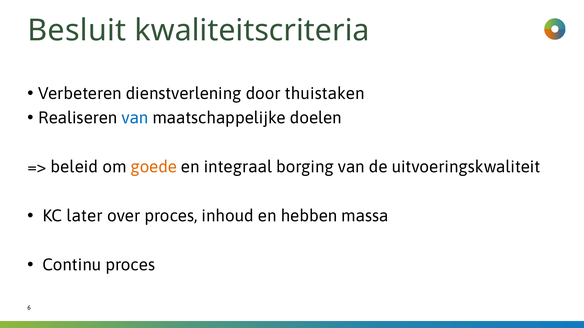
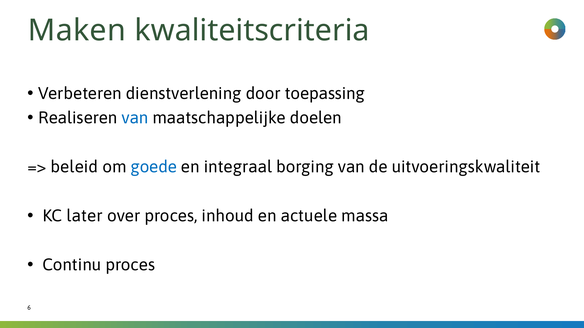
Besluit: Besluit -> Maken (77, 30)
thuistaken: thuistaken -> toepassing (325, 94)
goede colour: orange -> blue (154, 167)
hebben: hebben -> actuele (309, 216)
